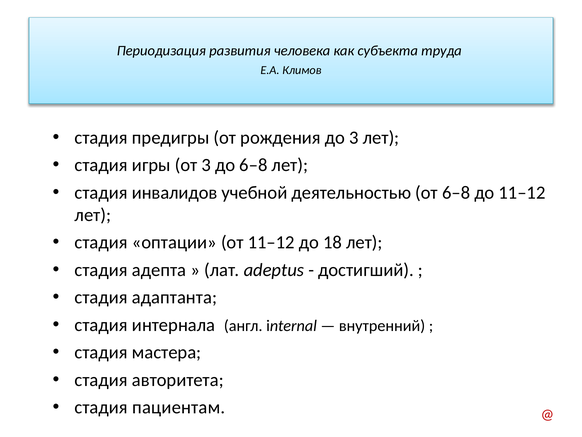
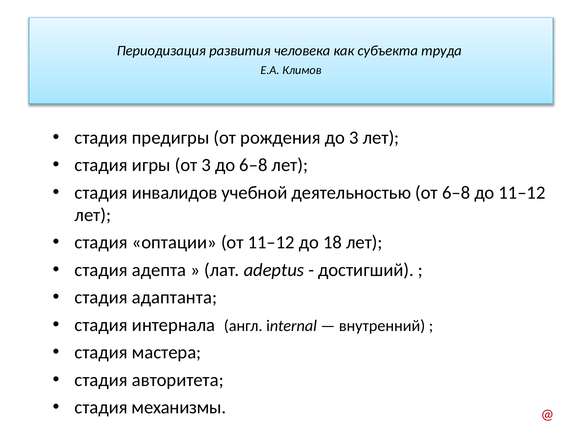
пациентам: пациентам -> механизмы (179, 407)
